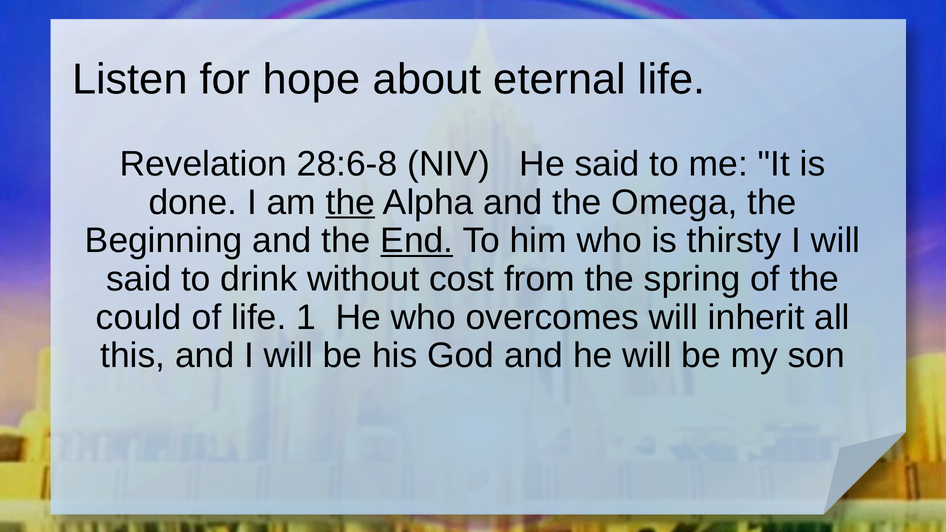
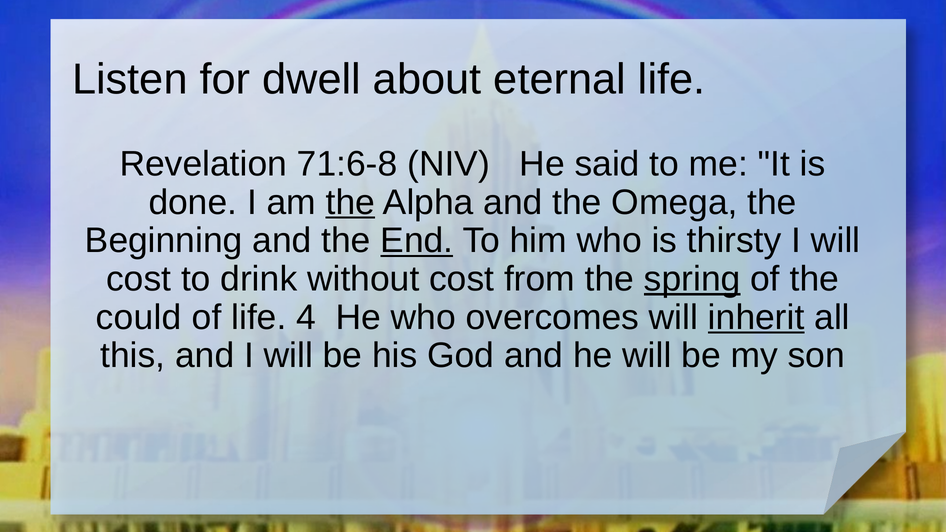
hope: hope -> dwell (312, 79)
28:6-8: 28:6-8 -> 71:6-8 (347, 164)
said: said -> cost (139, 279)
spring underline: none -> present (692, 279)
1: 1 -> 4 (306, 317)
inherit underline: none -> present (756, 317)
